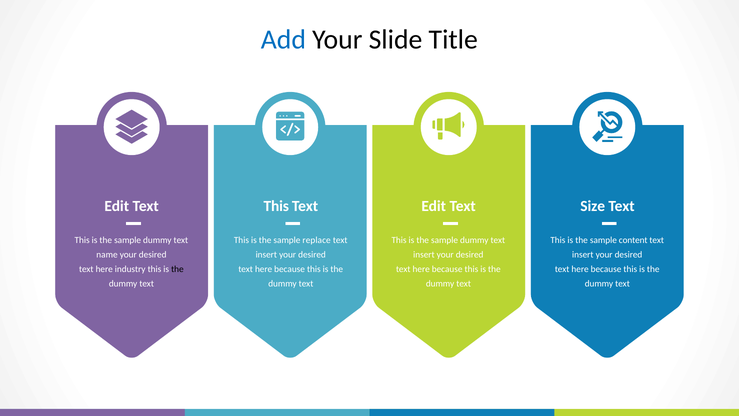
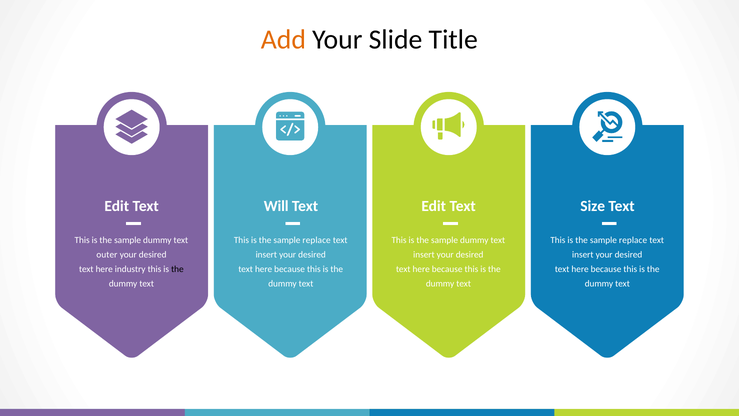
Add colour: blue -> orange (283, 40)
This: This -> Will (276, 206)
content: content -> replace (633, 240)
name: name -> outer (107, 254)
